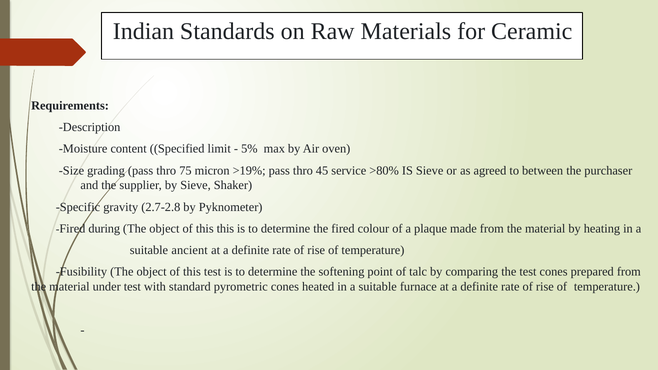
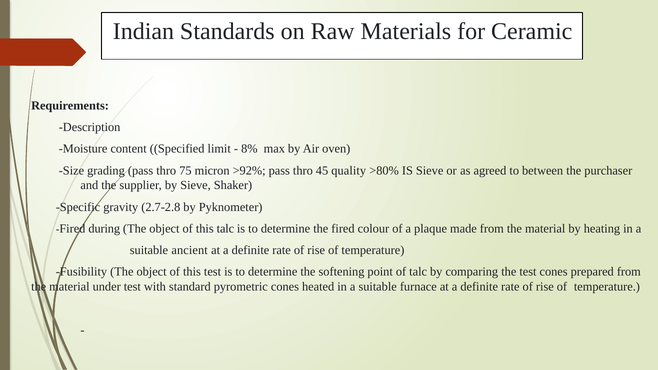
5%: 5% -> 8% (249, 149)
>19%: >19% -> >92% (249, 171)
service: service -> quality (349, 171)
this this: this -> talc (225, 229)
